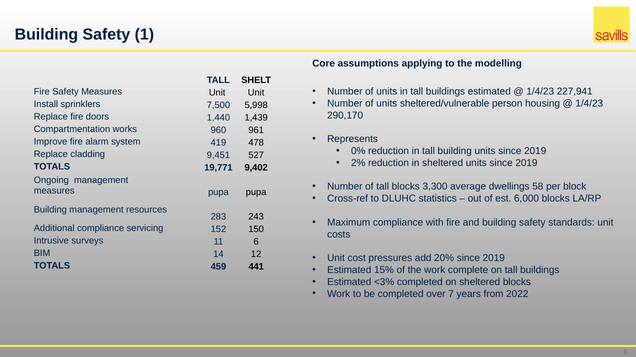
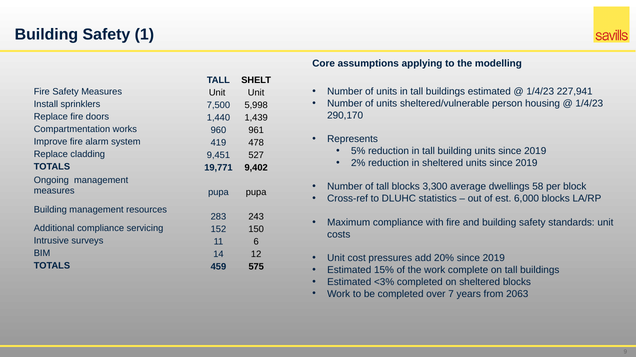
0%: 0% -> 5% (358, 151)
441: 441 -> 575 (256, 267)
2022: 2022 -> 2063 (517, 294)
